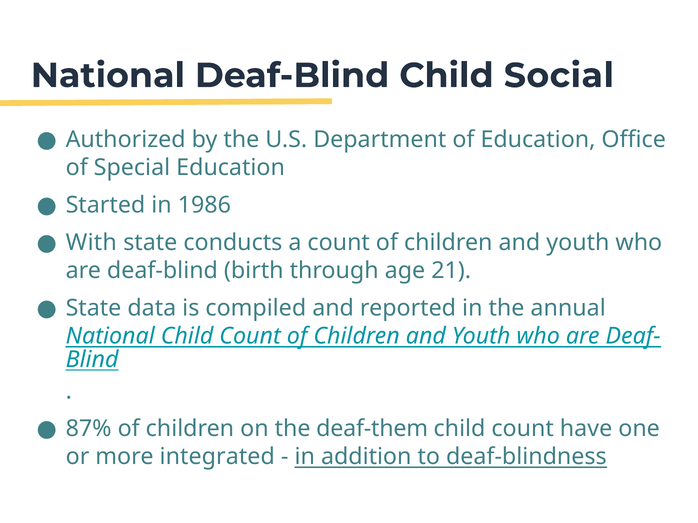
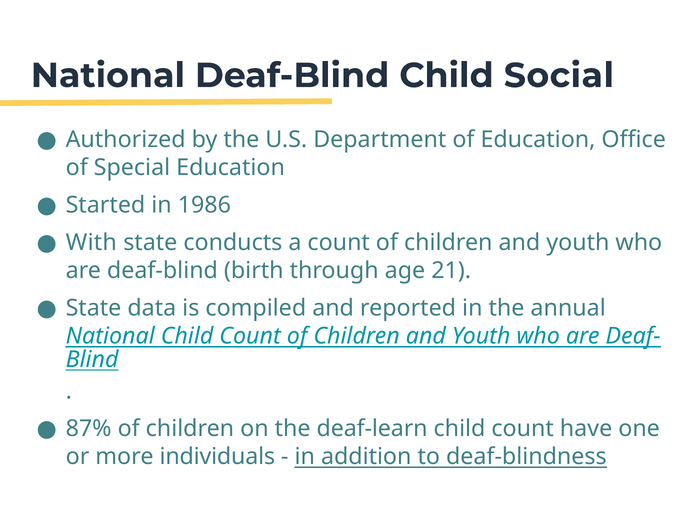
deaf-them: deaf-them -> deaf-learn (372, 429)
integrated: integrated -> individuals (217, 457)
